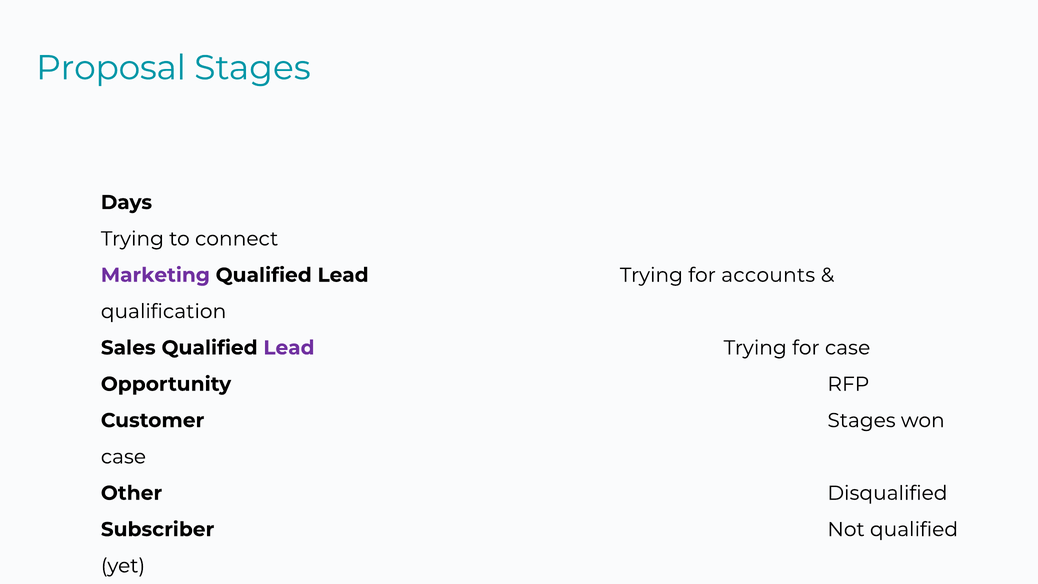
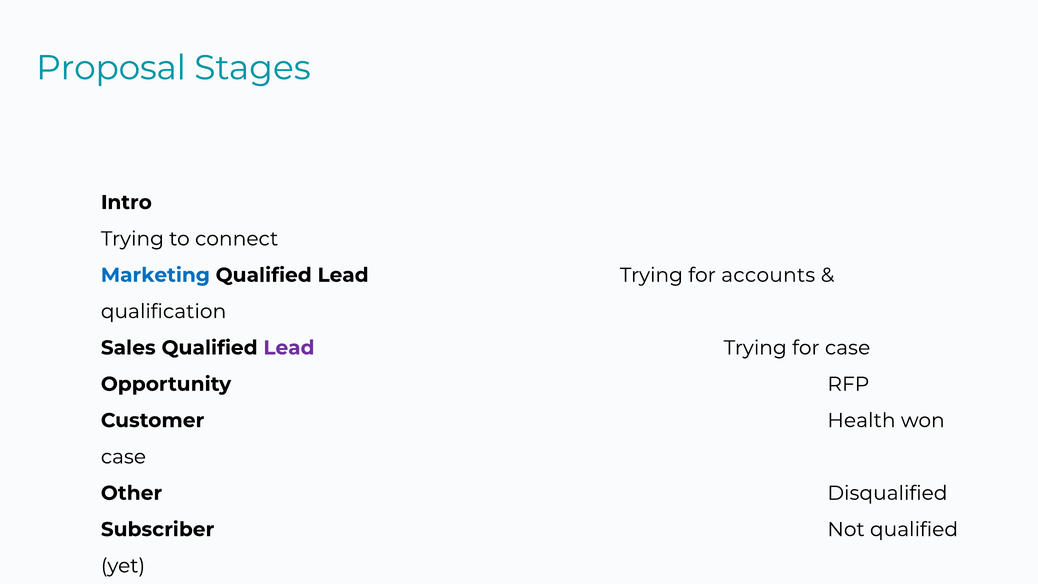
Days: Days -> Intro (126, 202)
Marketing colour: purple -> blue (155, 275)
Customer Stages: Stages -> Health (861, 420)
